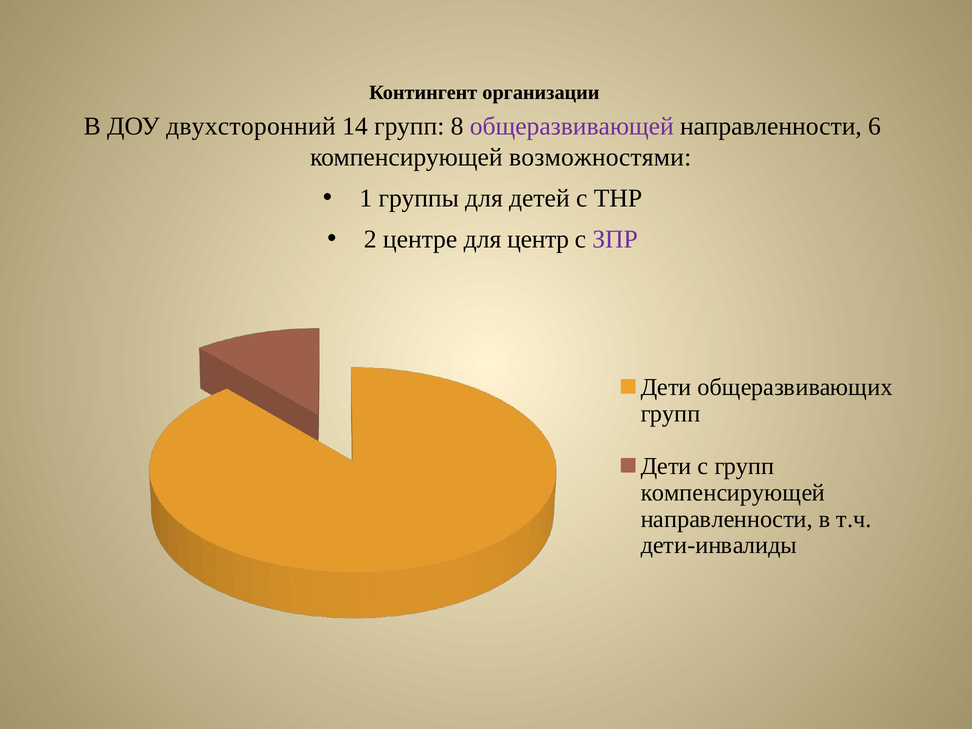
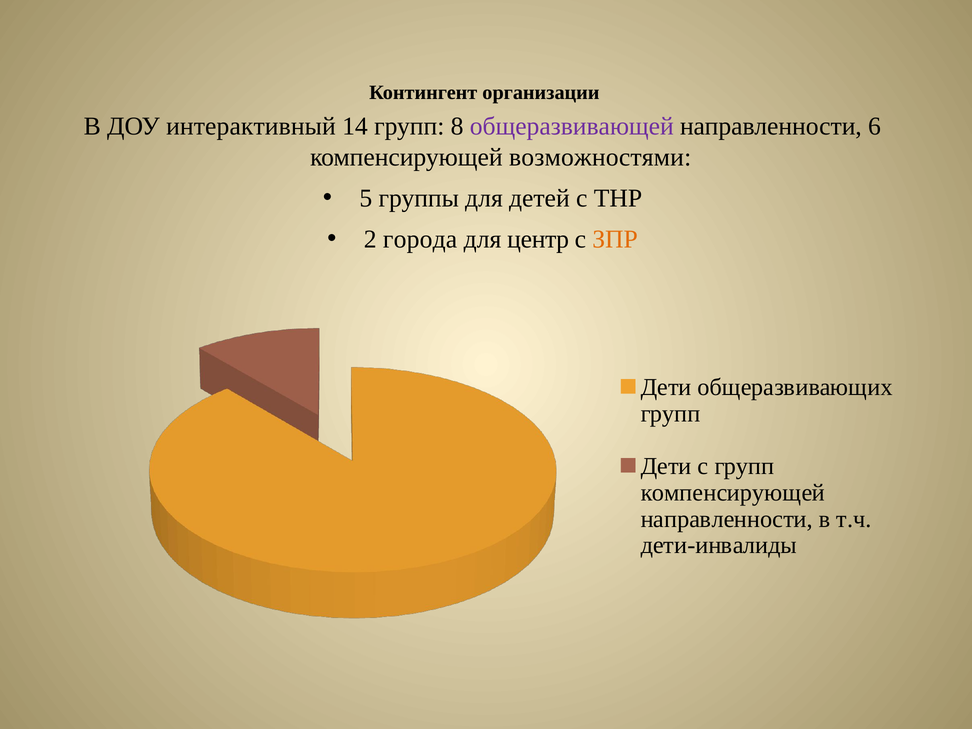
двухсторонний: двухсторонний -> интерактивный (251, 126)
1: 1 -> 5 (366, 198)
центре: центре -> города (420, 239)
ЗПР colour: purple -> orange (615, 239)
